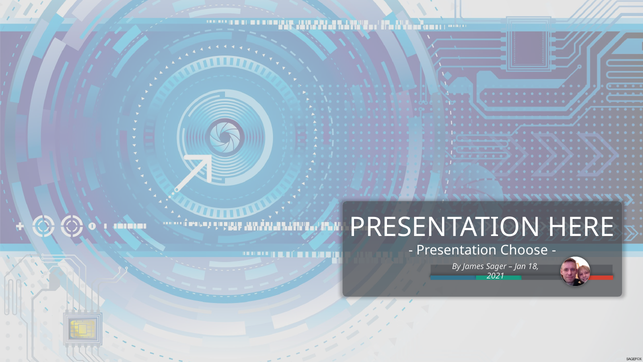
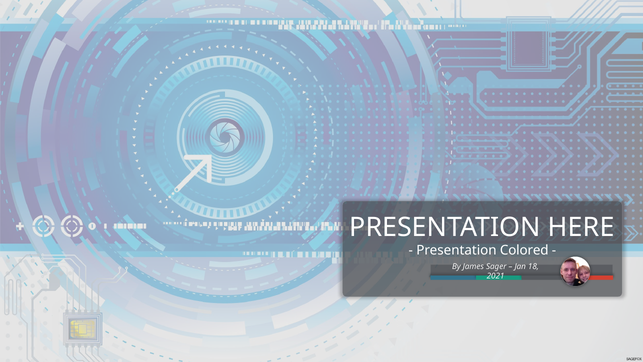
Choose: Choose -> Colored (524, 250)
